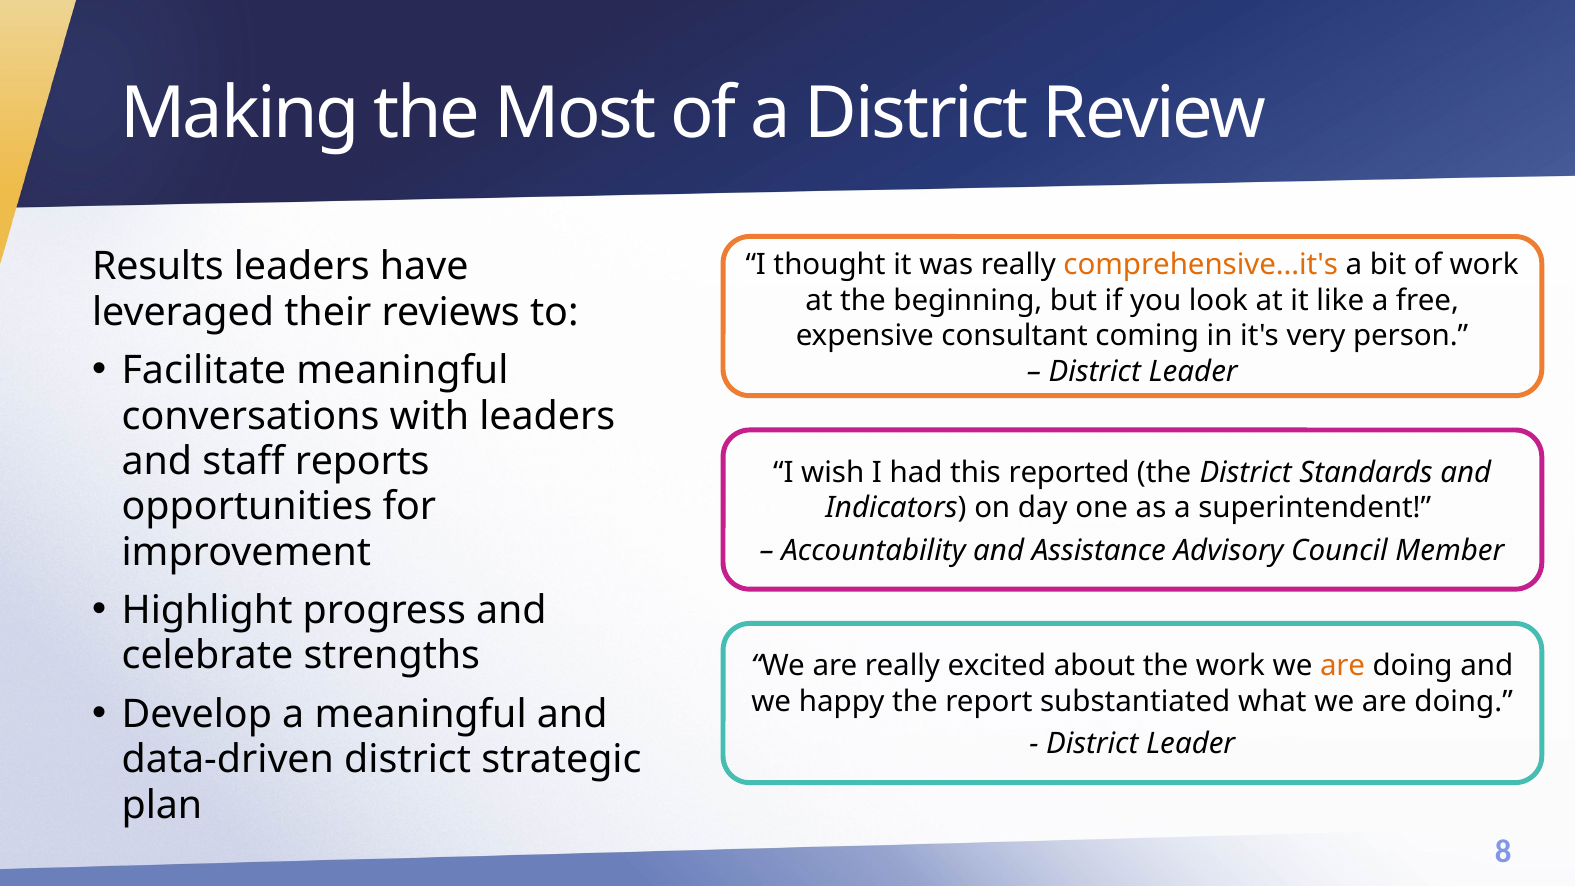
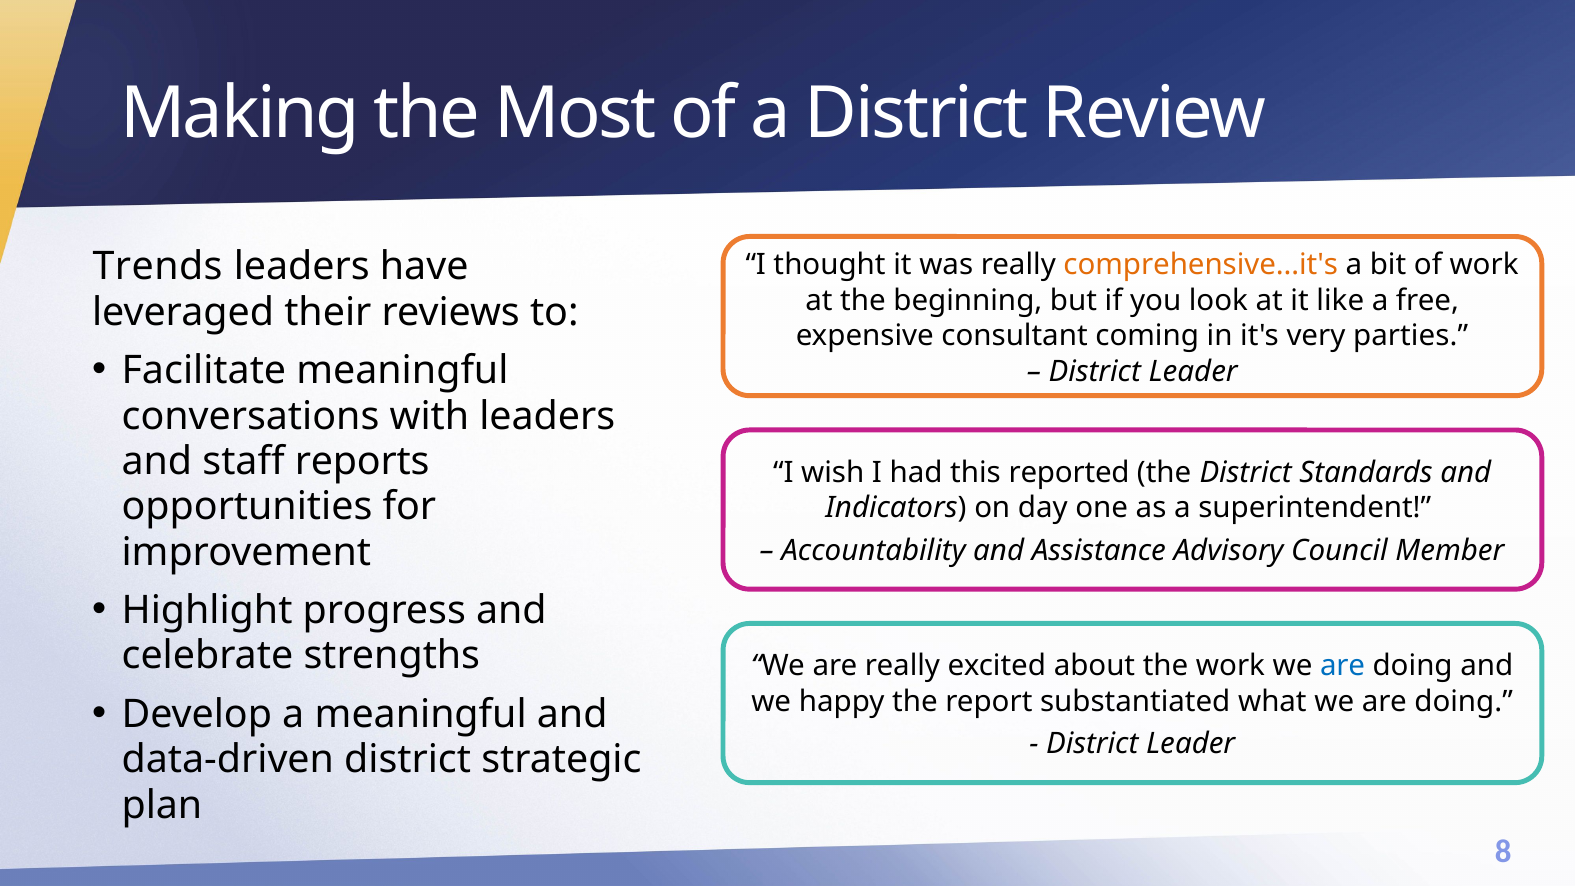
Results: Results -> Trends (158, 267)
person: person -> parties (1411, 336)
are colour: orange -> blue (1343, 666)
